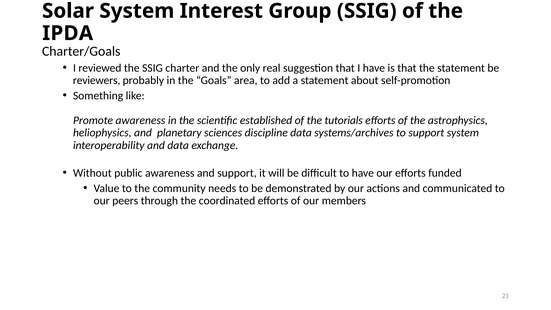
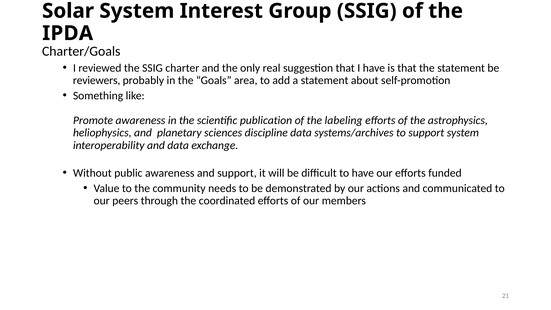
established: established -> publication (266, 120)
tutorials: tutorials -> labeling (344, 120)
